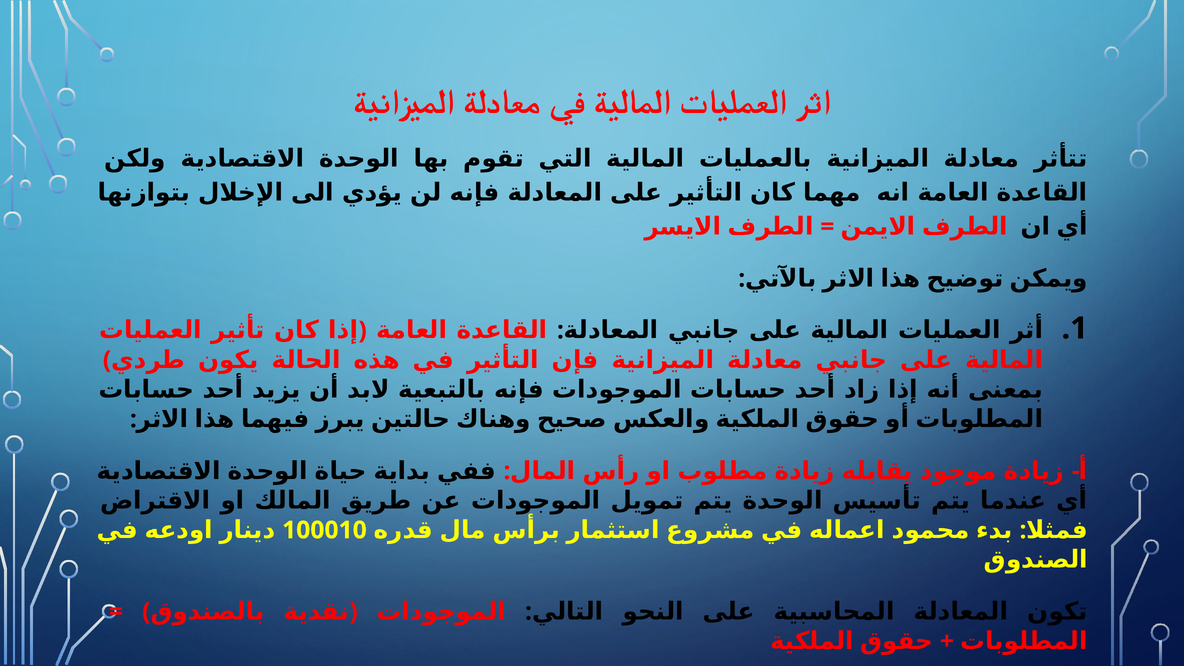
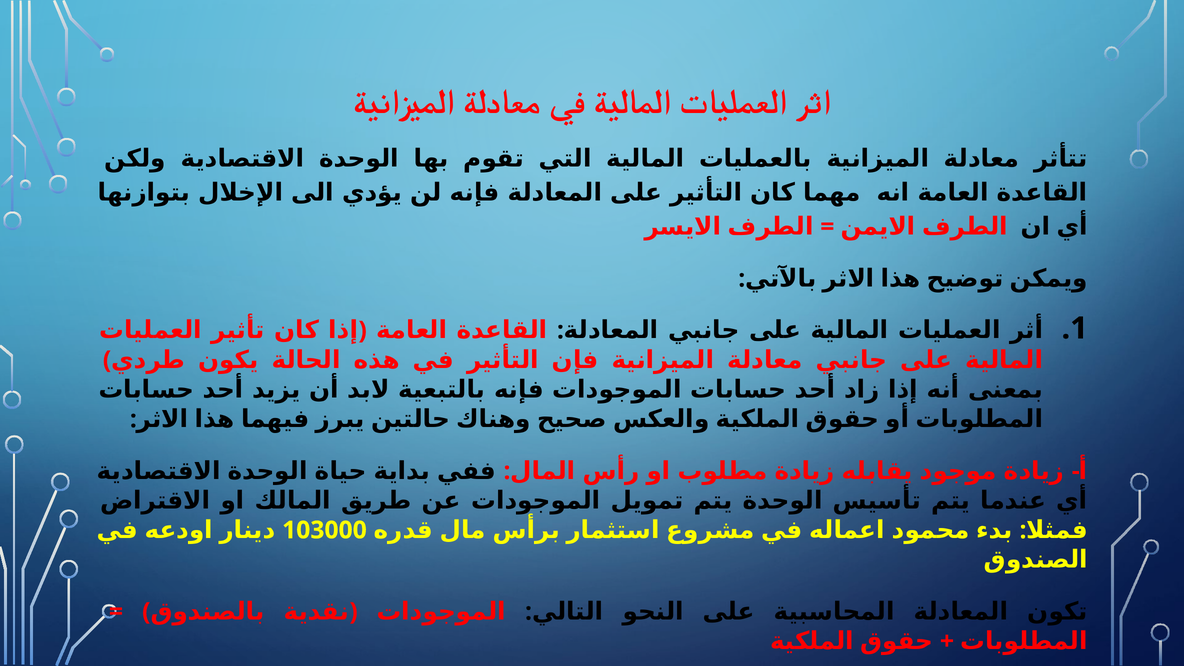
100010: 100010 -> 103000 (324, 530)
